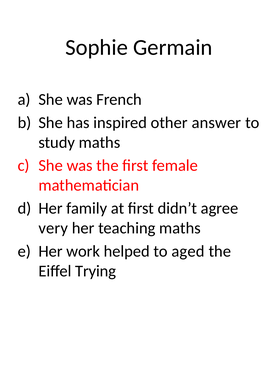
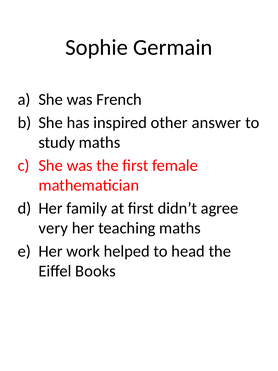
aged: aged -> head (188, 251)
Trying: Trying -> Books (96, 271)
